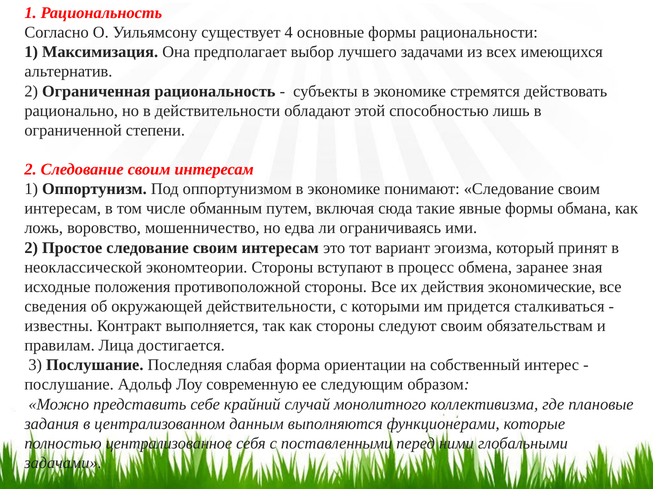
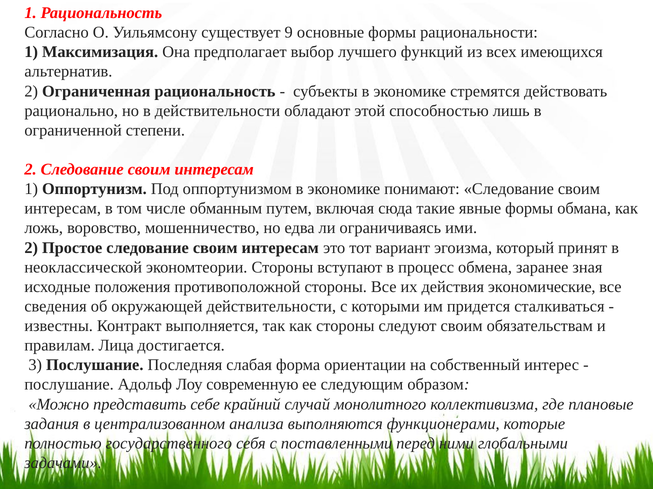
4: 4 -> 9 (289, 33)
лучшего задачами: задачами -> функций (432, 52)
данным: данным -> анализа (257, 424)
централизованное: централизованное -> государственного (169, 444)
